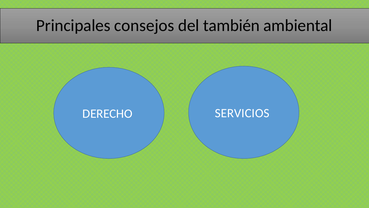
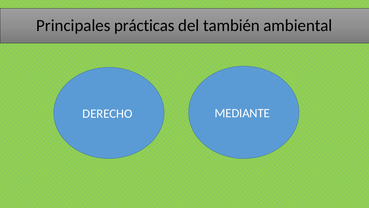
consejos: consejos -> prácticas (144, 26)
SERVICIOS: SERVICIOS -> MEDIANTE (242, 113)
